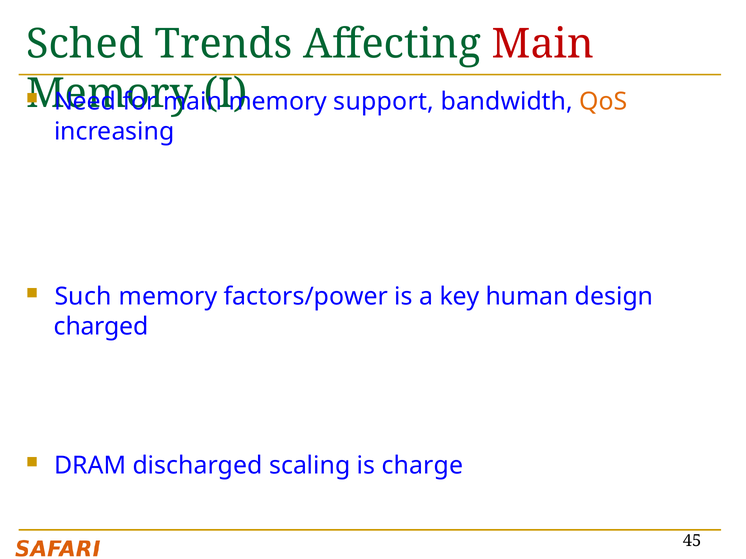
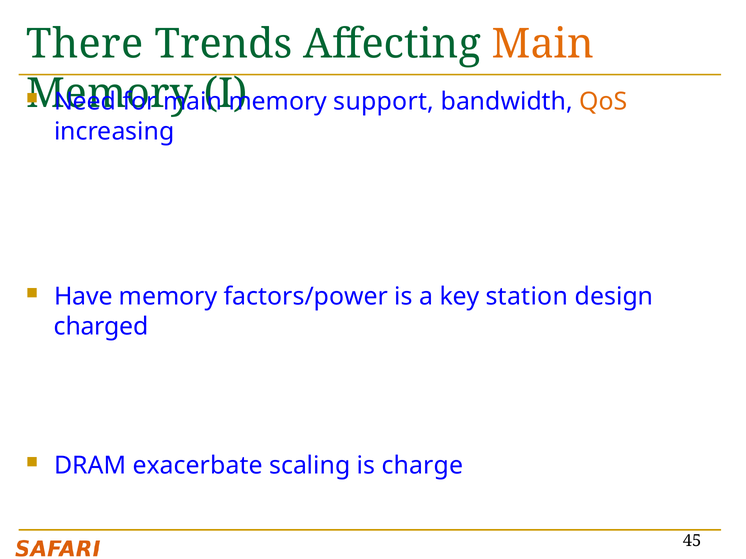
Sched: Sched -> There (85, 44)
Main colour: red -> orange (543, 44)
Such: Such -> Have (83, 297)
human: human -> station (527, 297)
discharged: discharged -> exacerbate (198, 466)
